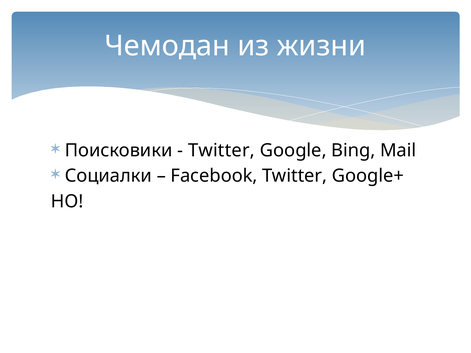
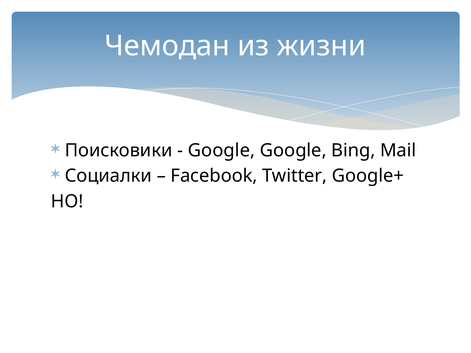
Twitter: Twitter -> Google (221, 150)
